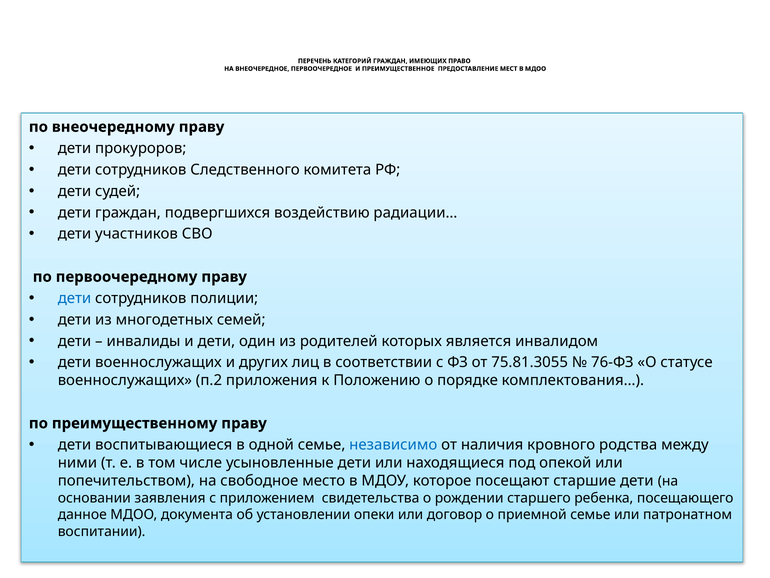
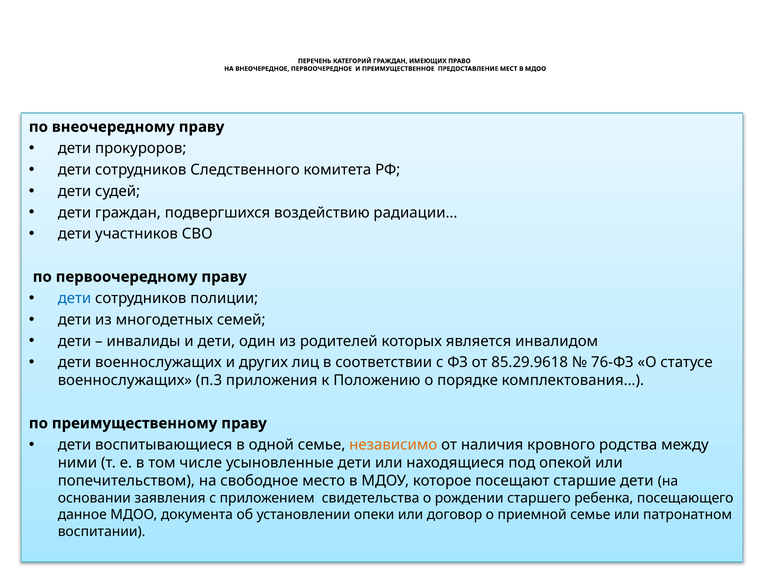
75.81.3055: 75.81.3055 -> 85.29.9618 (530, 362)
п.2: п.2 -> п.3 (209, 380)
независимо colour: blue -> orange (393, 444)
